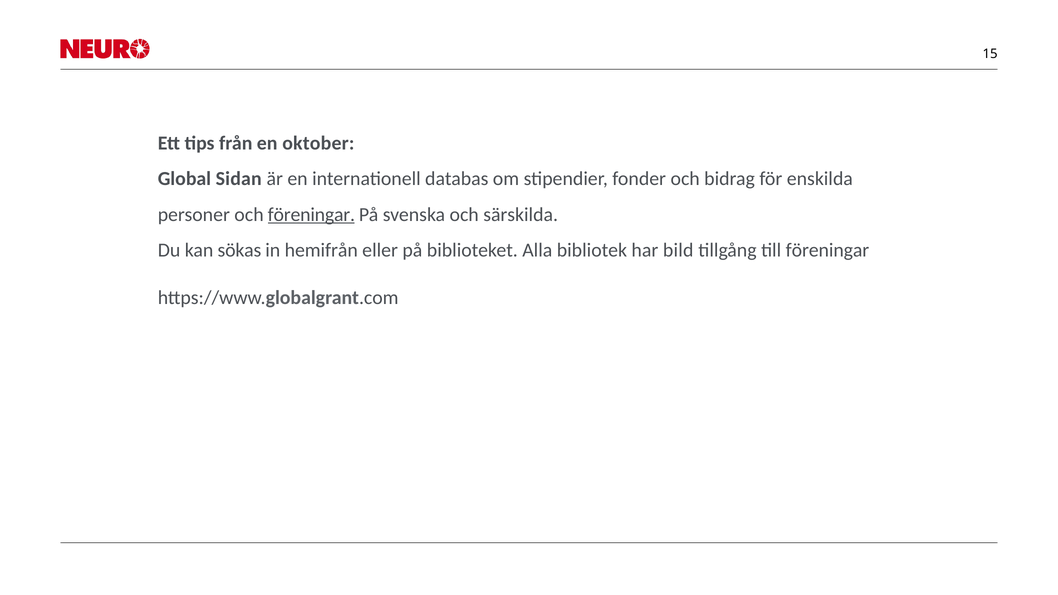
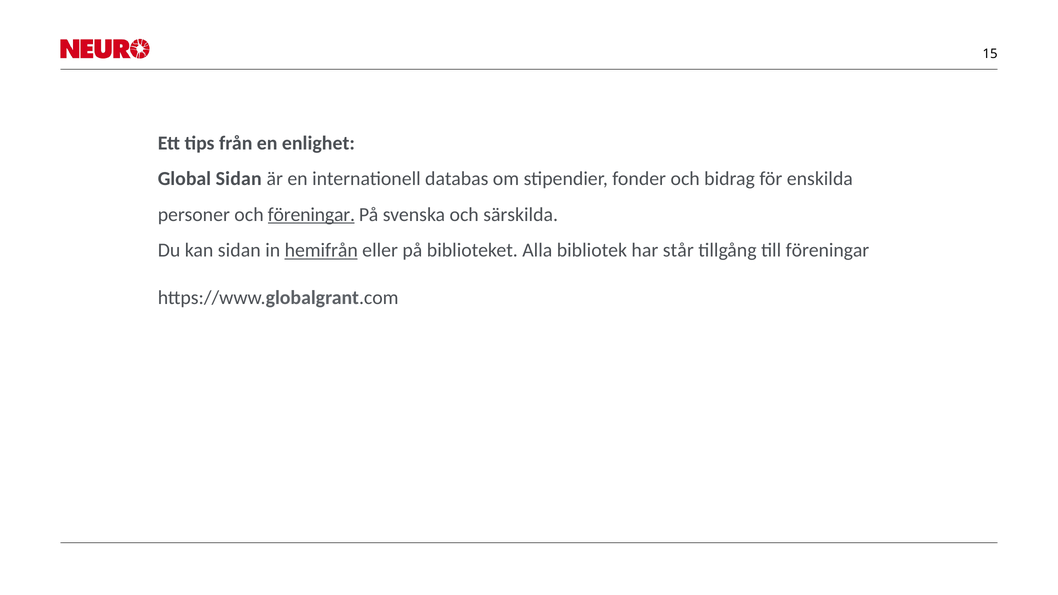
oktober: oktober -> enlighet (318, 143)
kan sökas: sökas -> sidan (239, 250)
hemifrån underline: none -> present (321, 250)
bild: bild -> står (678, 250)
